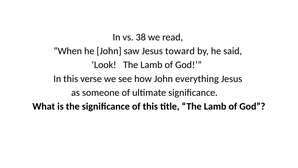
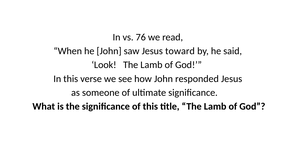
38: 38 -> 76 (141, 37)
everything: everything -> responded (197, 79)
